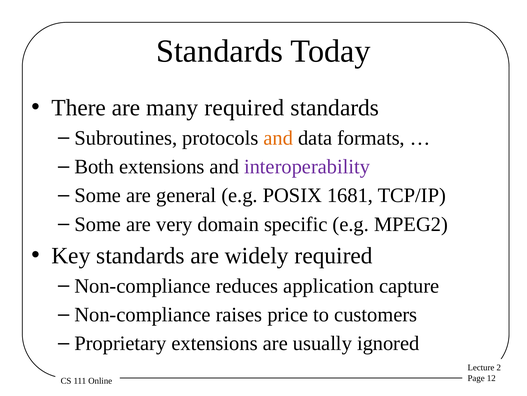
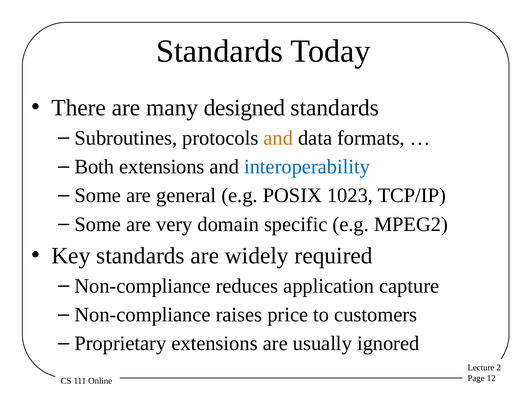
many required: required -> designed (245, 107)
interoperability colour: purple -> blue (307, 166)
1681: 1681 -> 1023 (350, 195)
